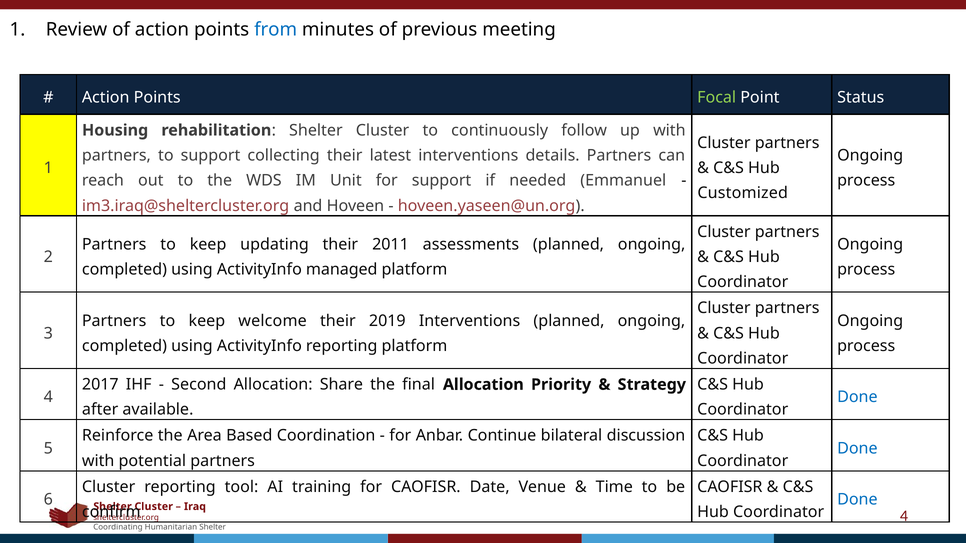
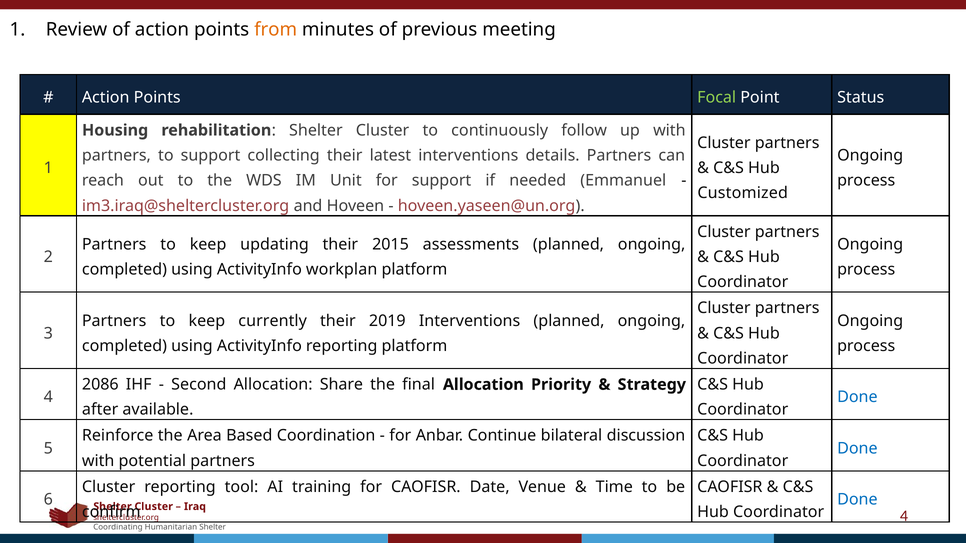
from colour: blue -> orange (276, 29)
2011: 2011 -> 2015 (391, 245)
managed: managed -> workplan (342, 270)
welcome: welcome -> currently (273, 321)
2017: 2017 -> 2086 (100, 385)
